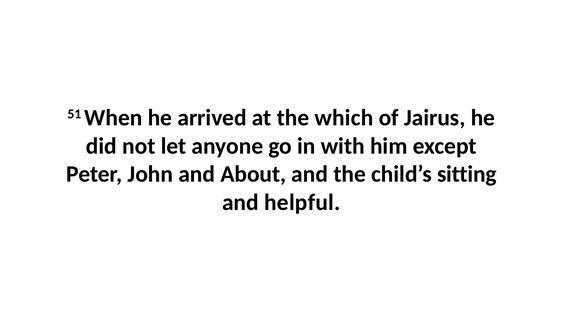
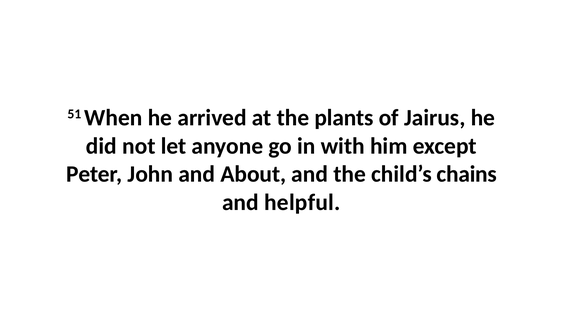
which: which -> plants (344, 118)
sitting: sitting -> chains (467, 174)
